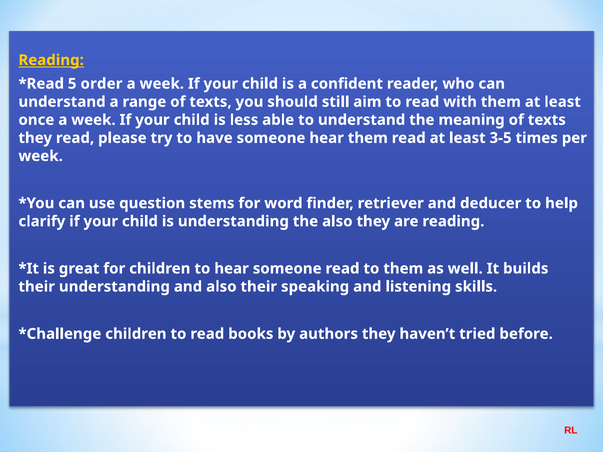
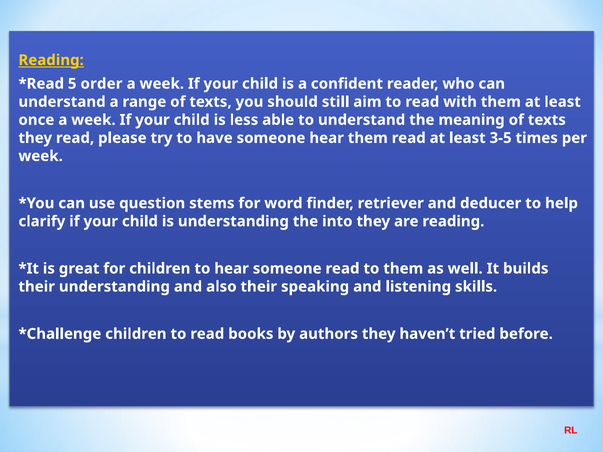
the also: also -> into (337, 221)
